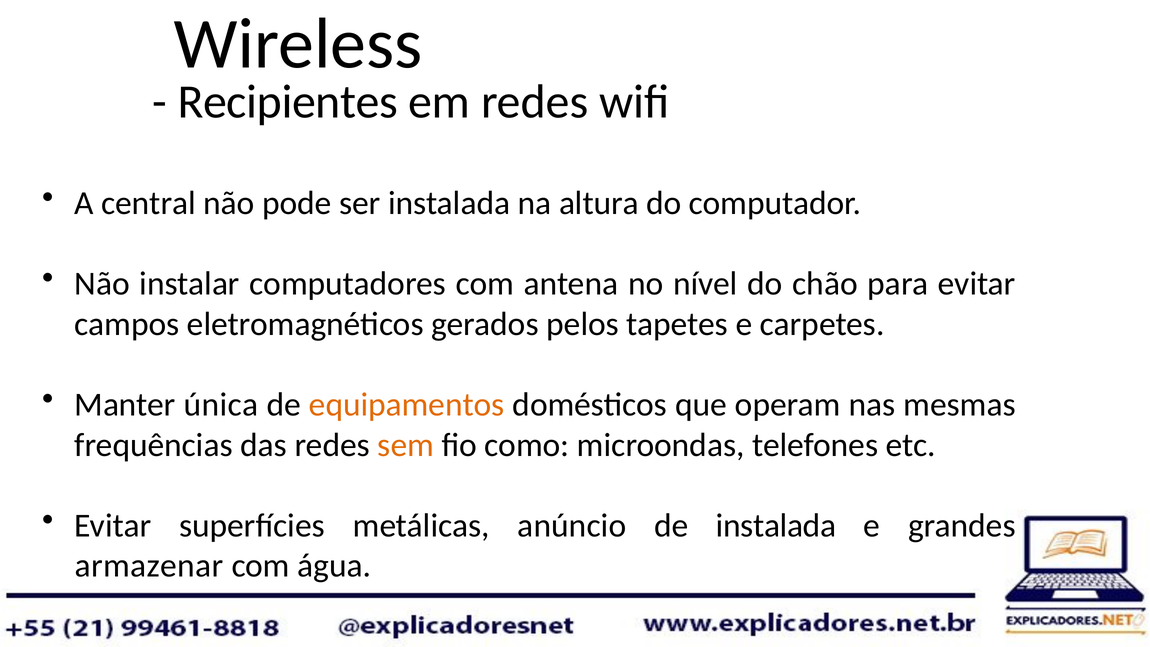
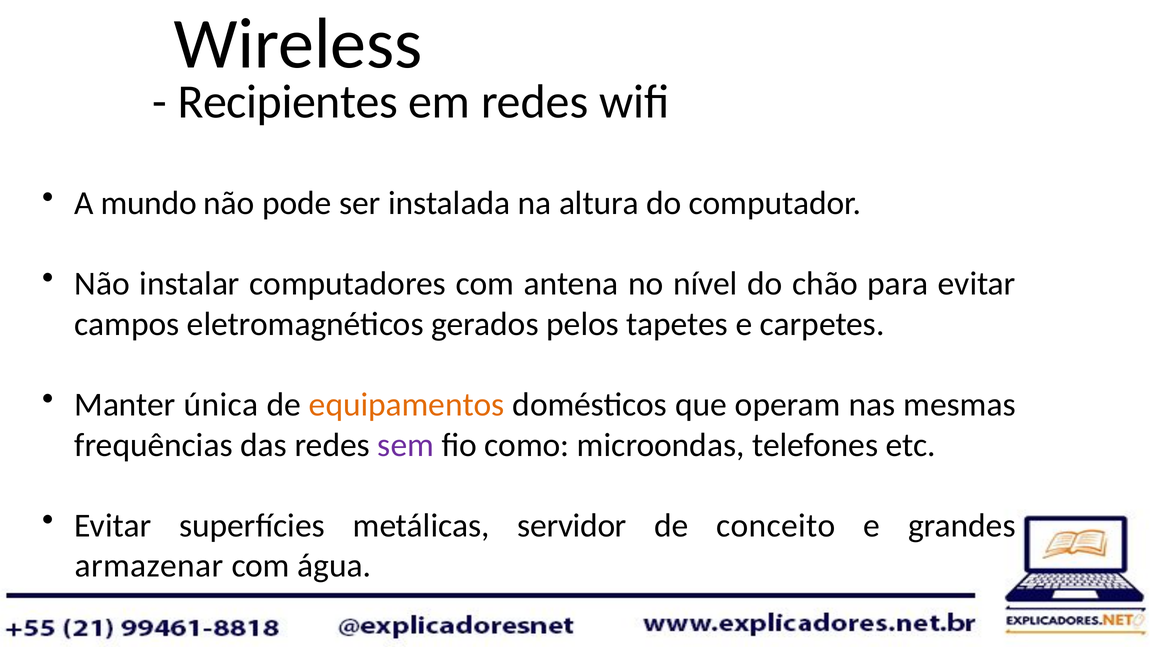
central: central -> mundo (149, 203)
sem colour: orange -> purple (406, 445)
anúncio: anúncio -> servidor (572, 525)
de instalada: instalada -> conceito (776, 525)
